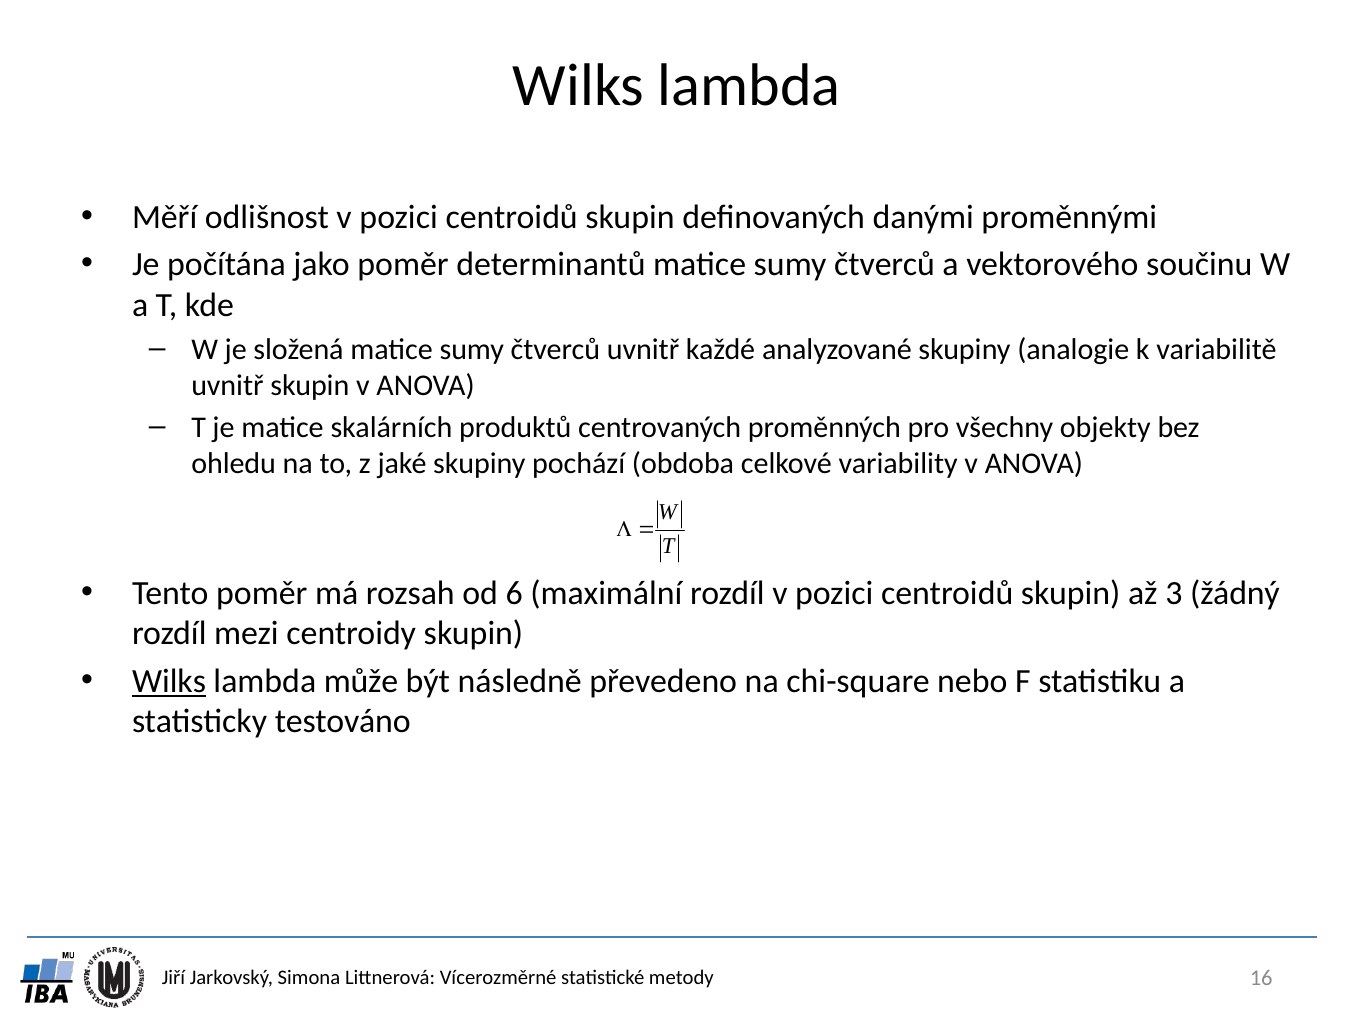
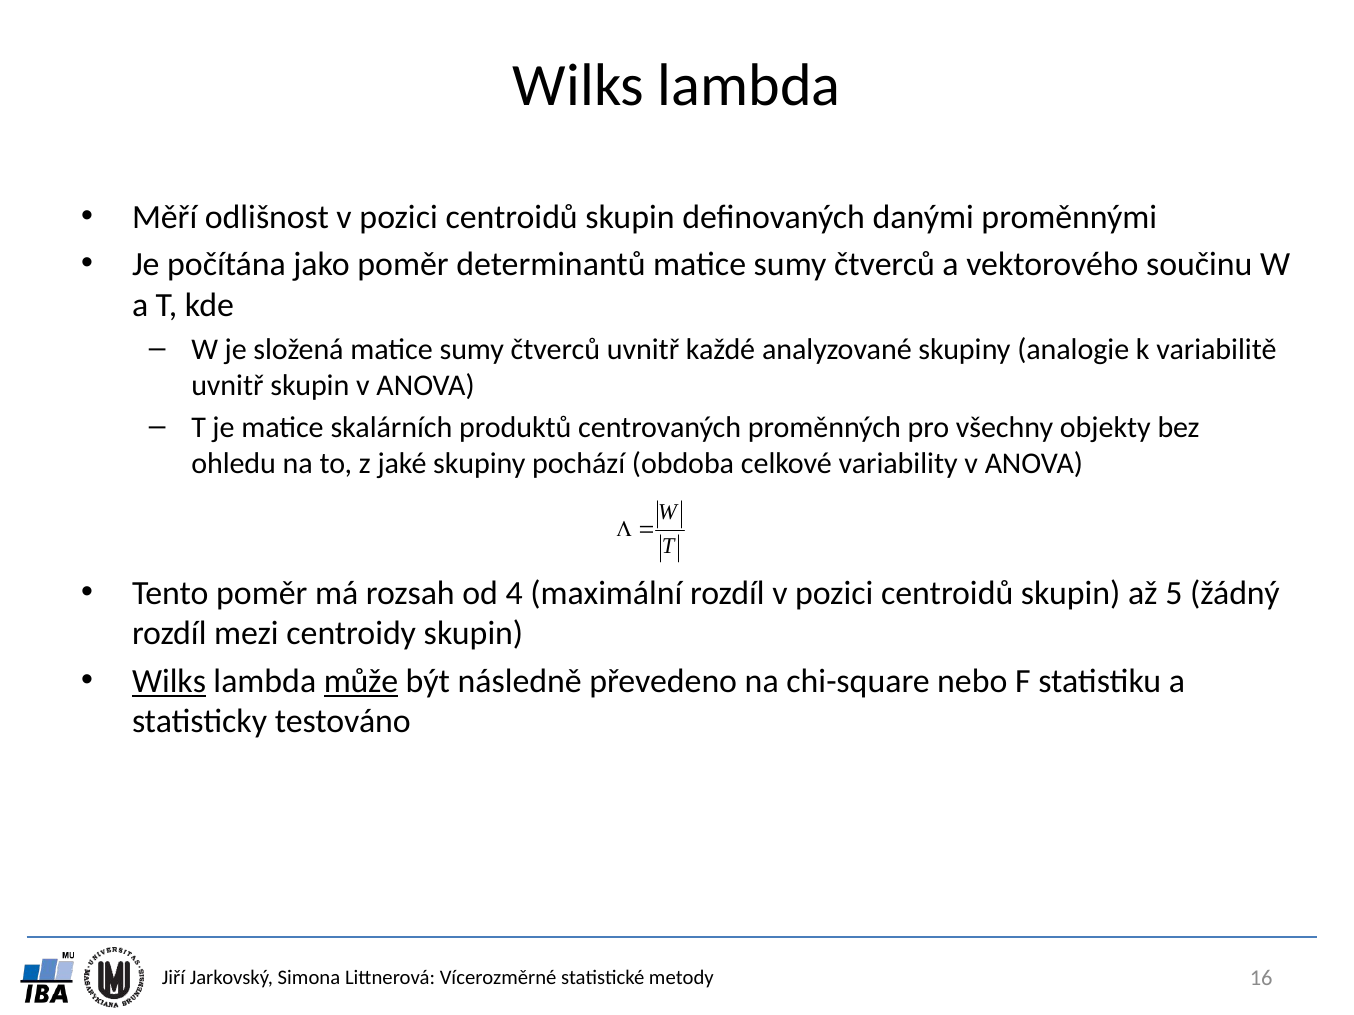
6: 6 -> 4 (514, 593)
3: 3 -> 5 (1174, 593)
může underline: none -> present (361, 681)
